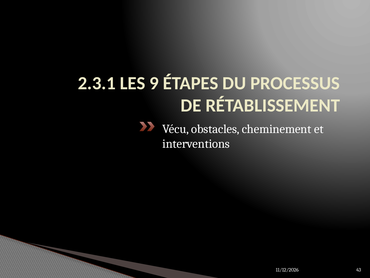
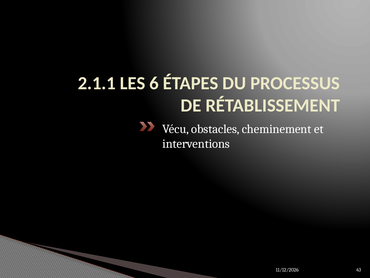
2.3.1: 2.3.1 -> 2.1.1 (97, 83)
9: 9 -> 6 (154, 83)
